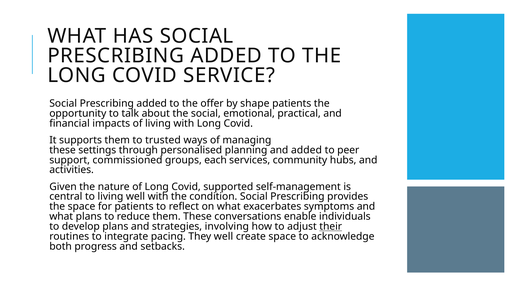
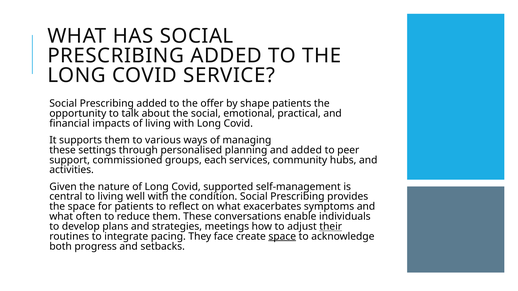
trusted: trusted -> various (163, 140)
what plans: plans -> often (89, 217)
involving: involving -> meetings (227, 227)
They well: well -> face (224, 237)
space underline: none -> present (282, 237)
